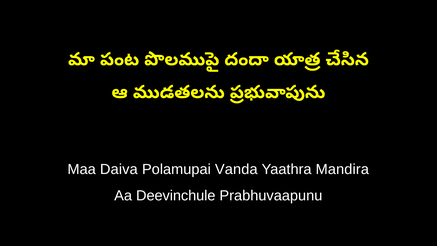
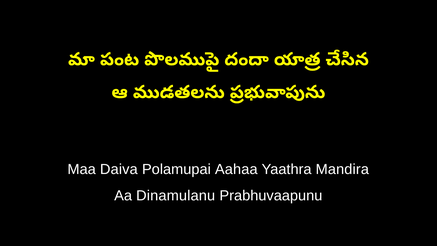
Vanda: Vanda -> Aahaa (236, 169)
Deevinchule: Deevinchule -> Dinamulanu (176, 195)
